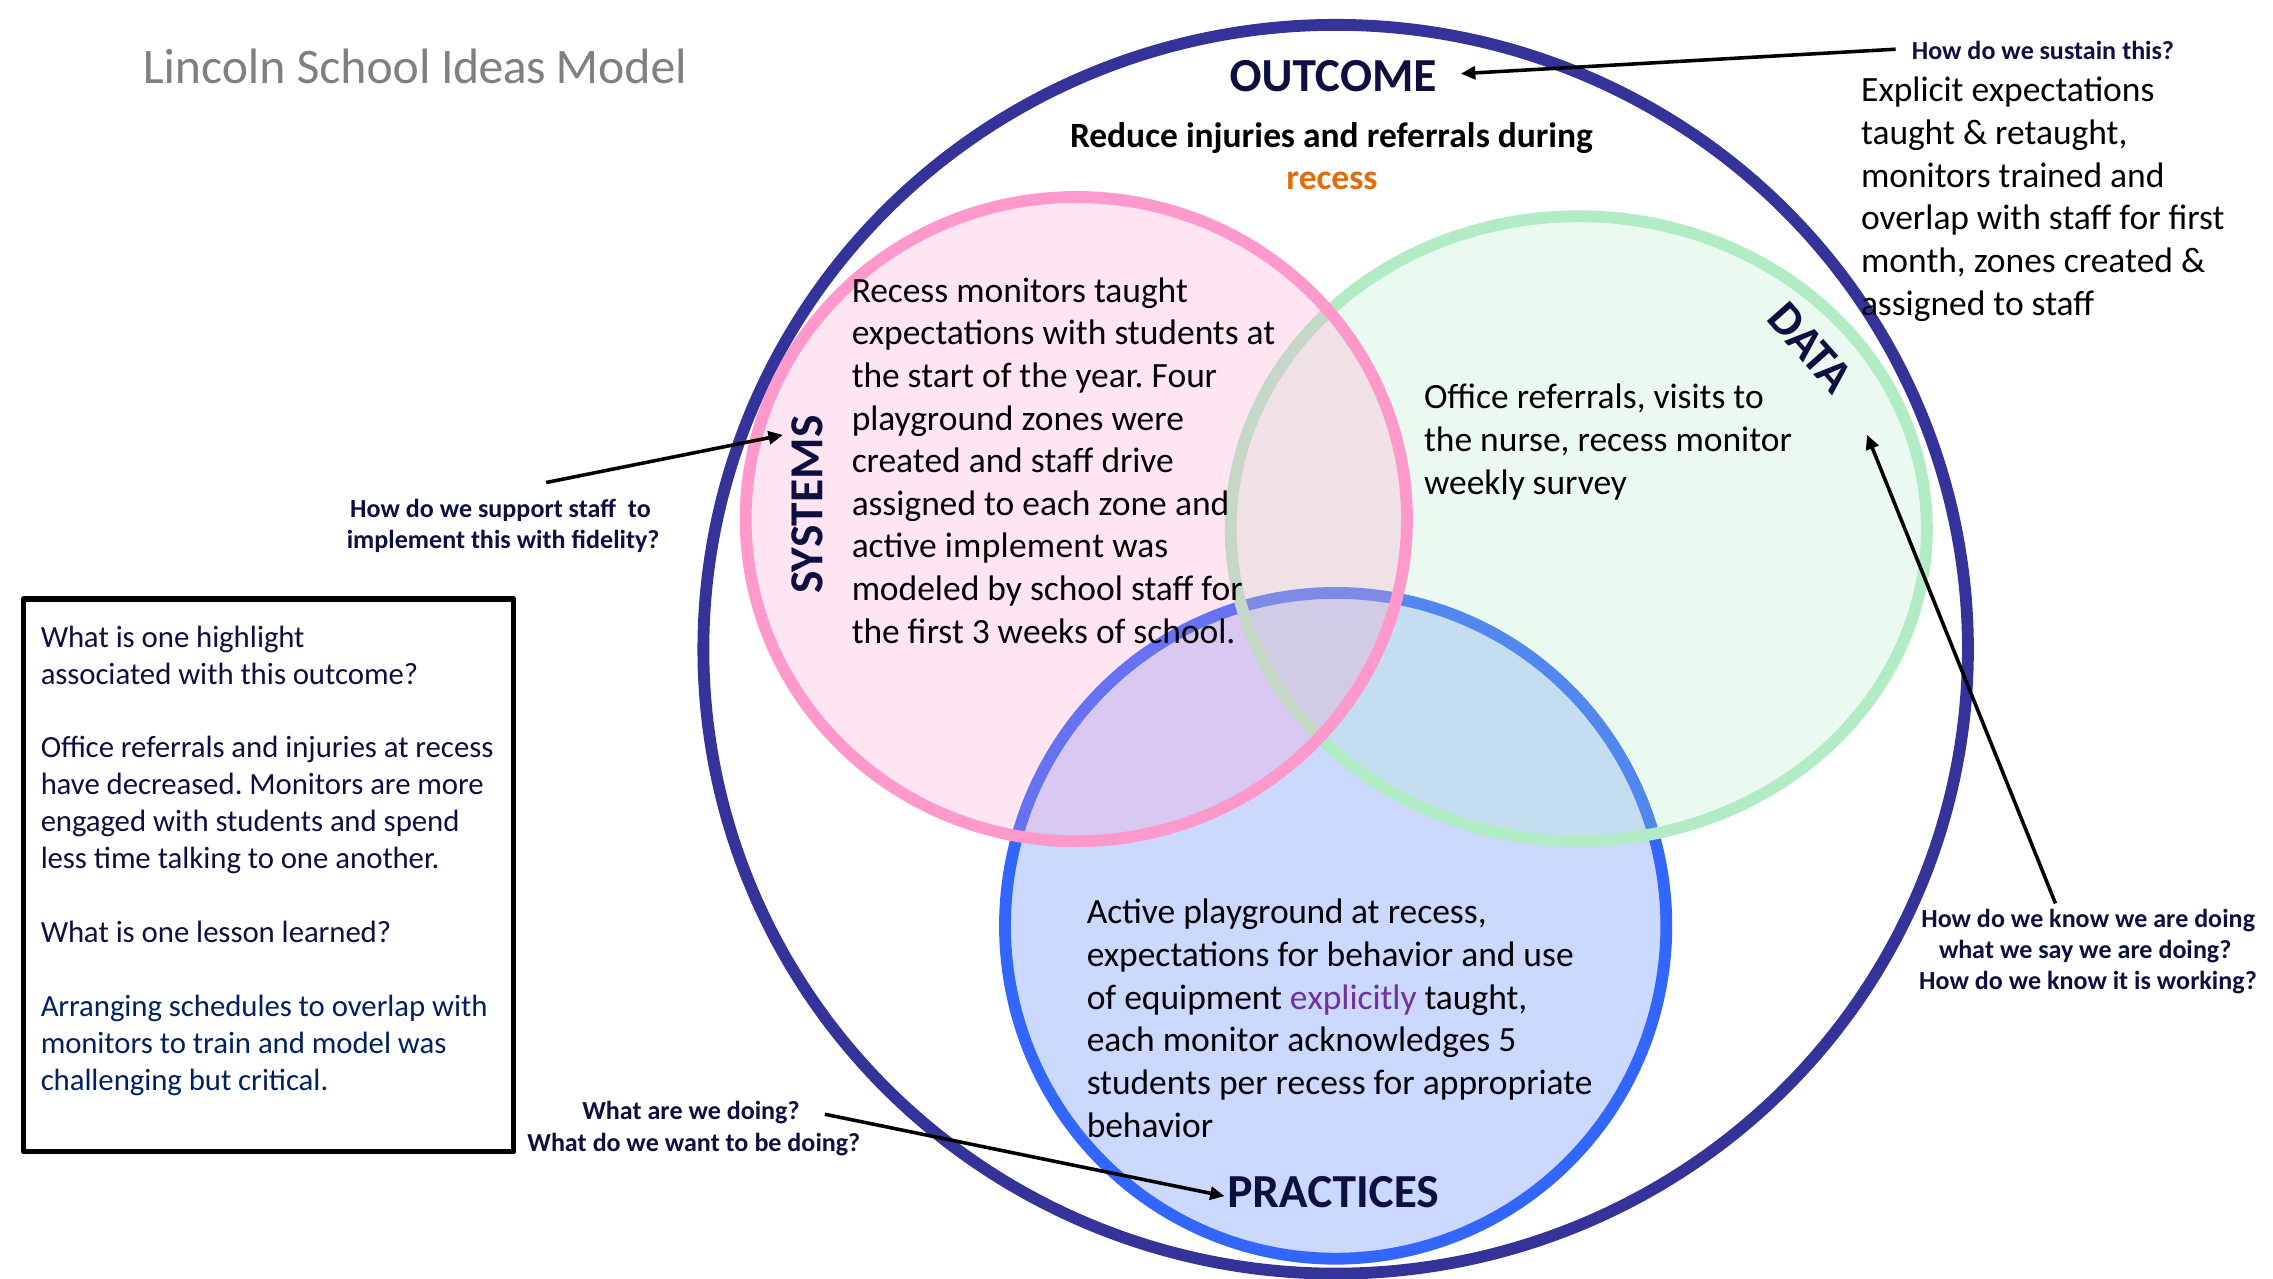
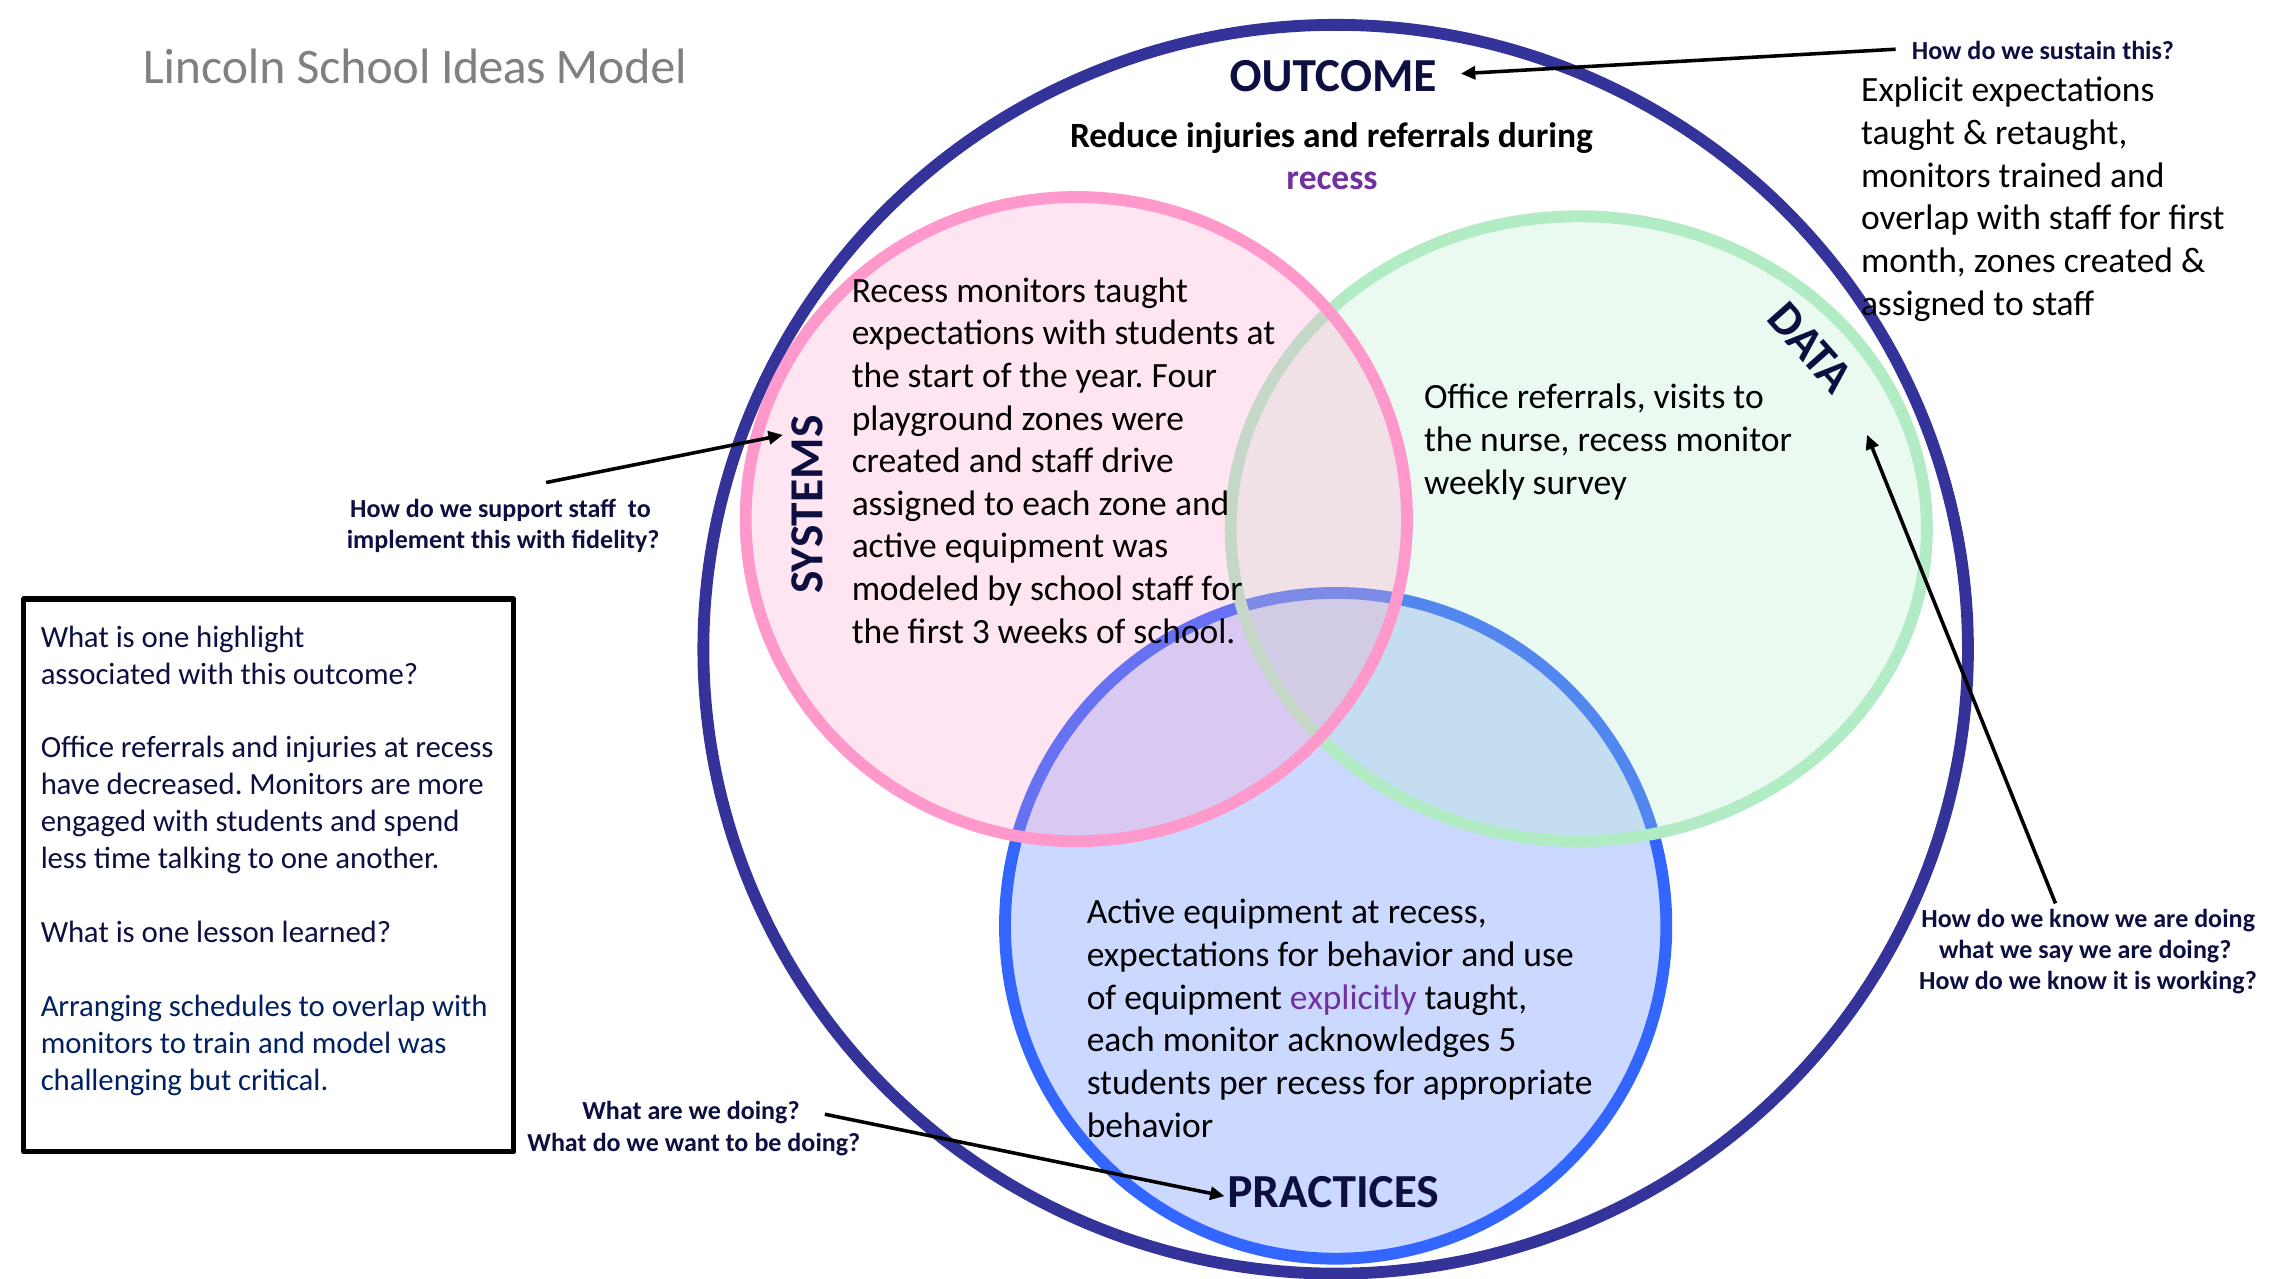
recess colour: orange -> purple (1332, 178)
implement: implement -> equipment (1025, 546)
playground: playground -> equipment (1263, 912)
